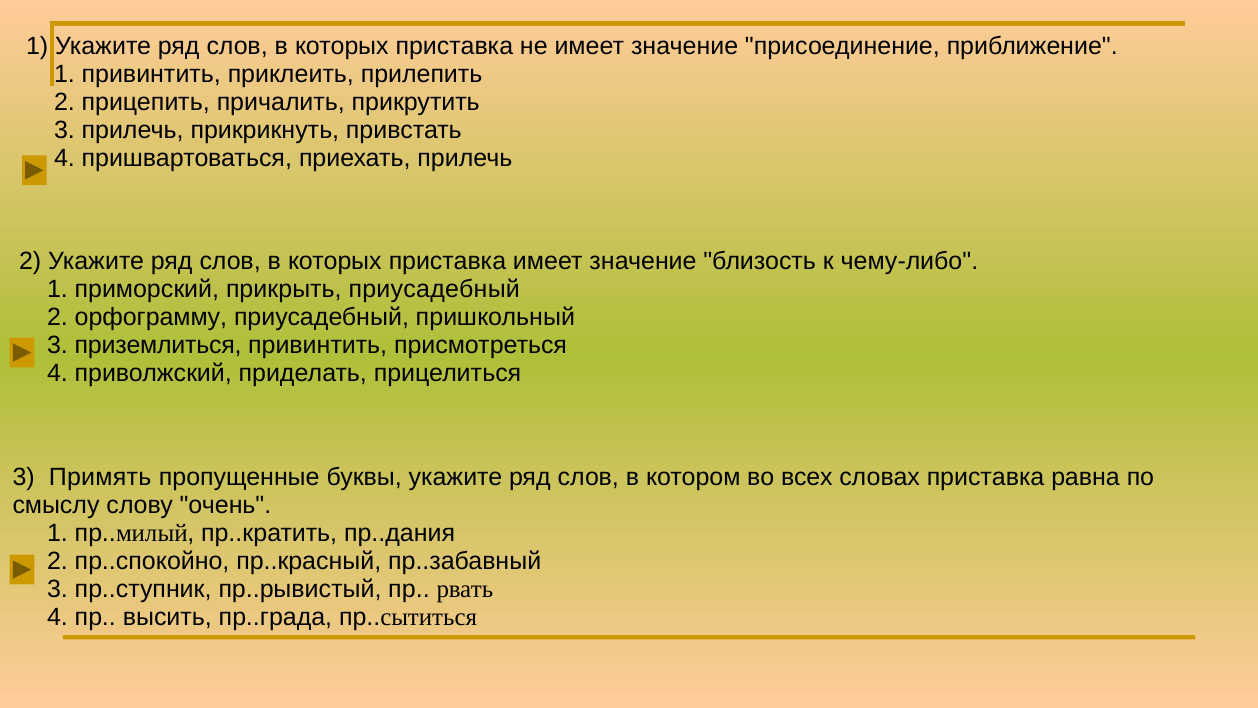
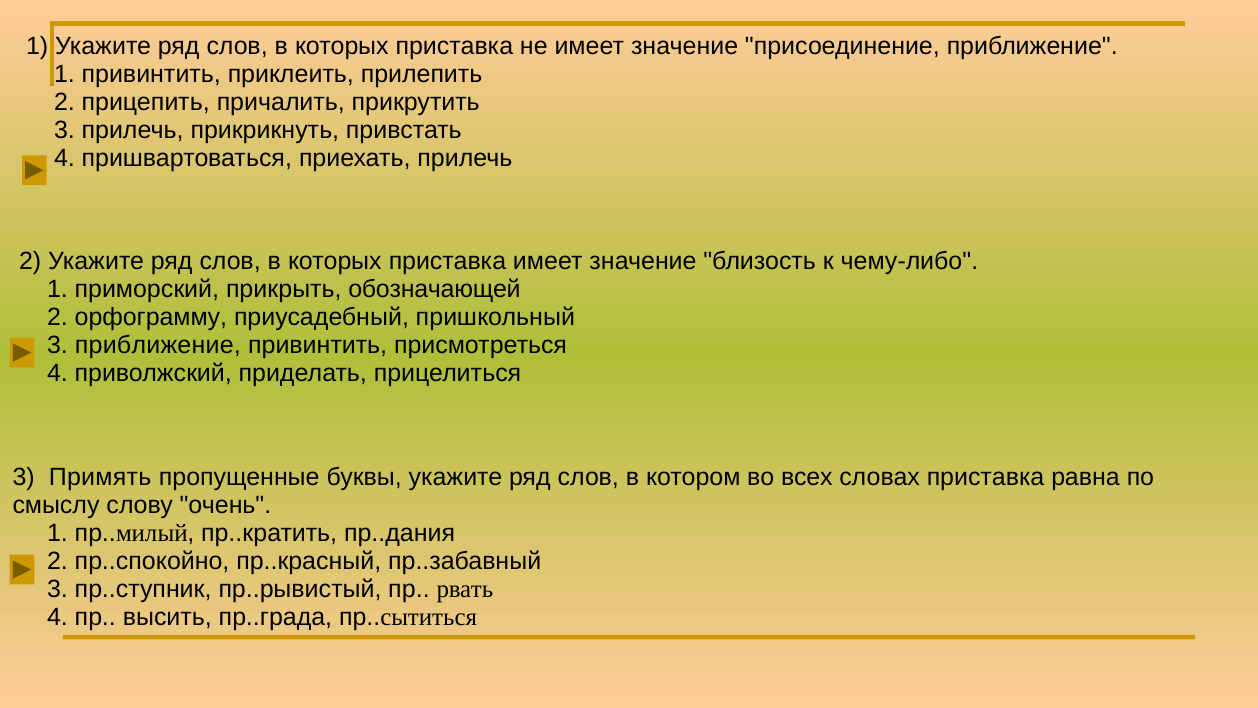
прикрыть приусадебный: приусадебный -> обозначающей (434, 290)
3 приземлиться: приземлиться -> приближение (158, 346)
